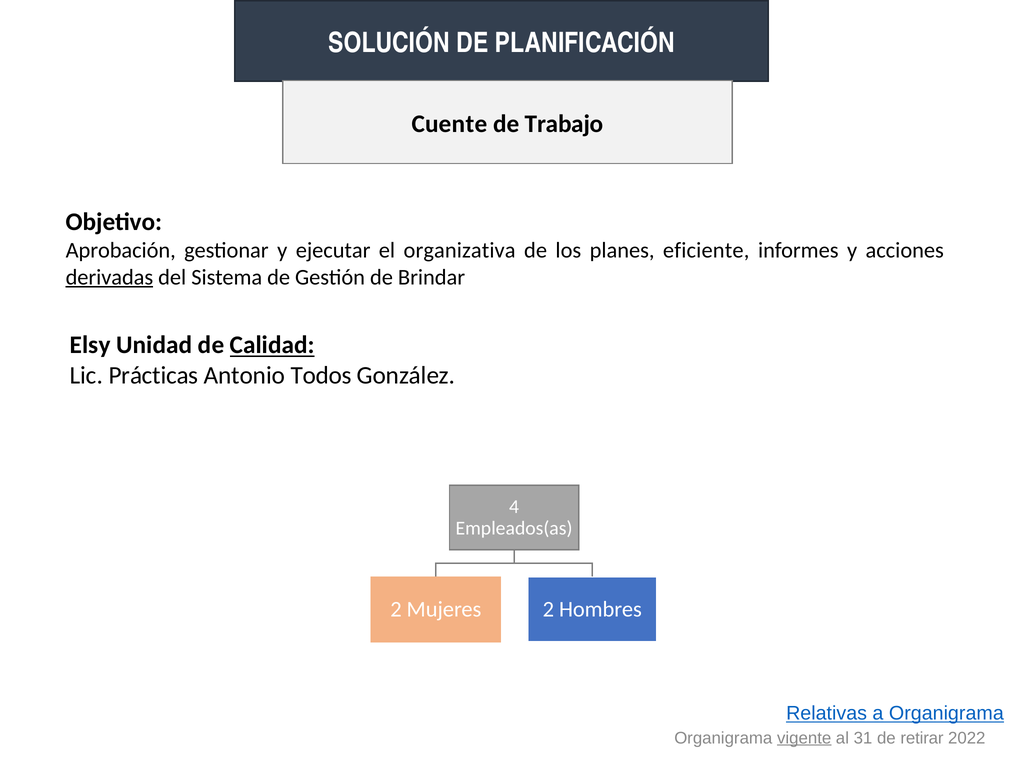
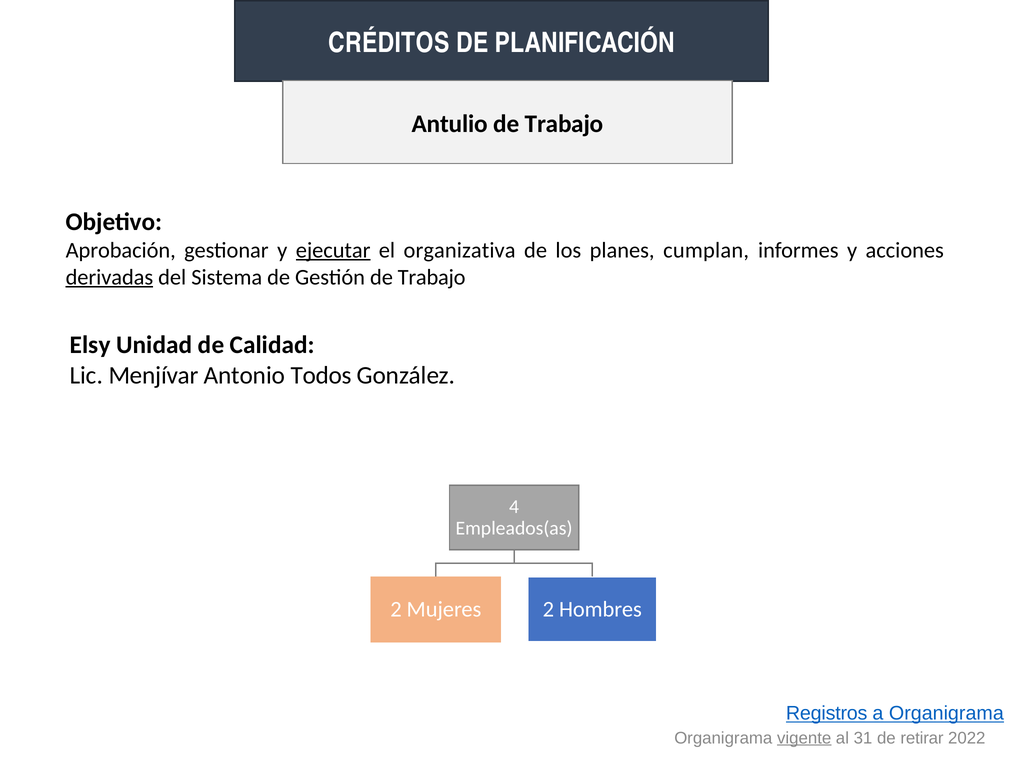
SOLUCIÓN: SOLUCIÓN -> CRÉDITOS (389, 43)
Cuente: Cuente -> Antulio (450, 124)
ejecutar underline: none -> present (333, 250)
eficiente: eficiente -> cumplan (706, 250)
Gestión de Brindar: Brindar -> Trabajo (432, 277)
Calidad underline: present -> none (272, 345)
Prácticas: Prácticas -> Menjívar (154, 376)
Relativas: Relativas -> Registros (827, 714)
